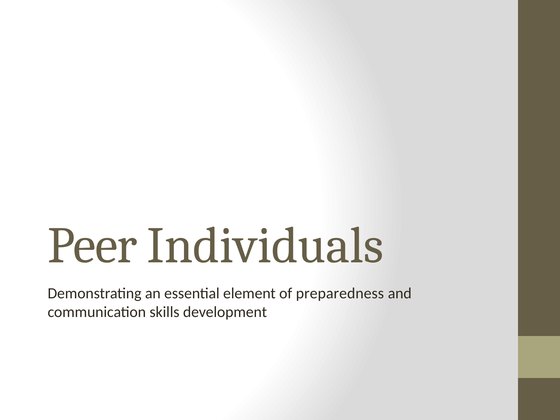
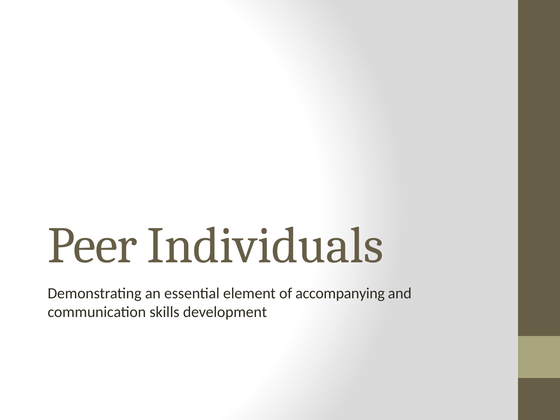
preparedness: preparedness -> accompanying (340, 293)
